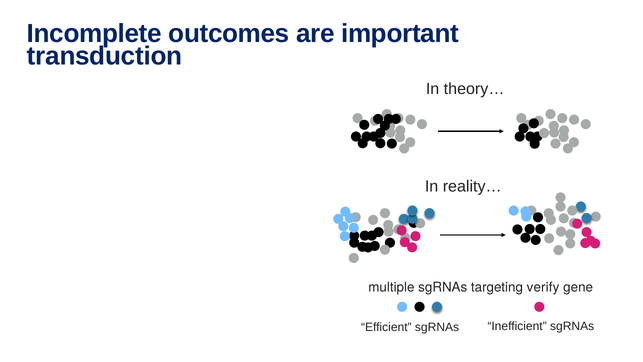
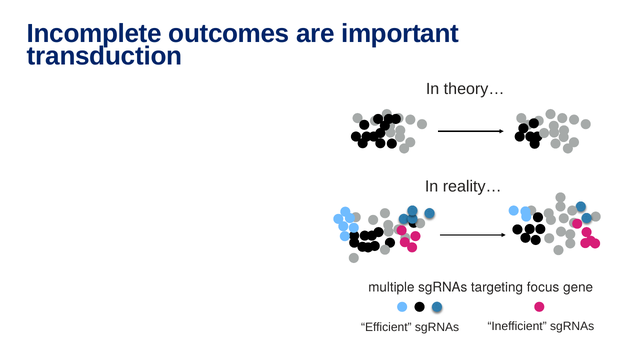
verify: verify -> focus (543, 287)
